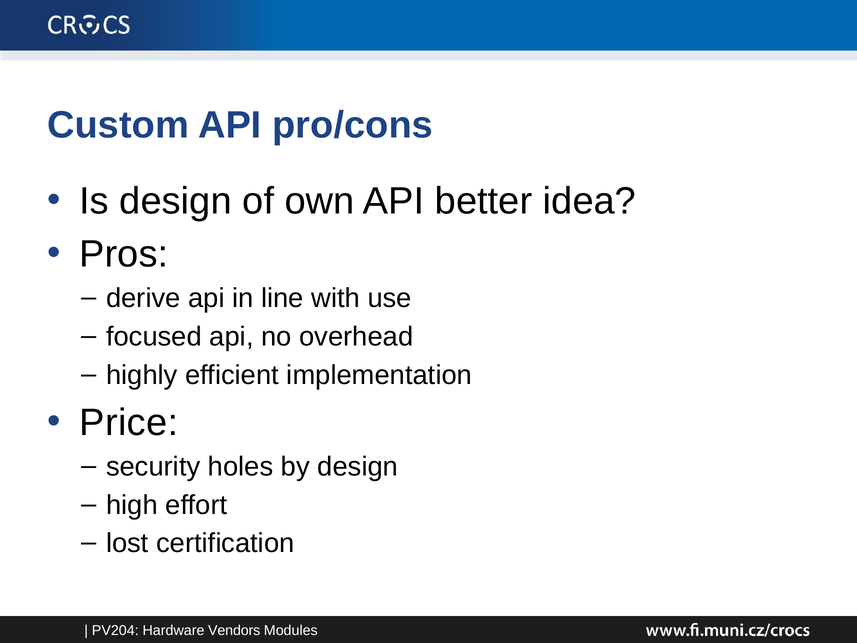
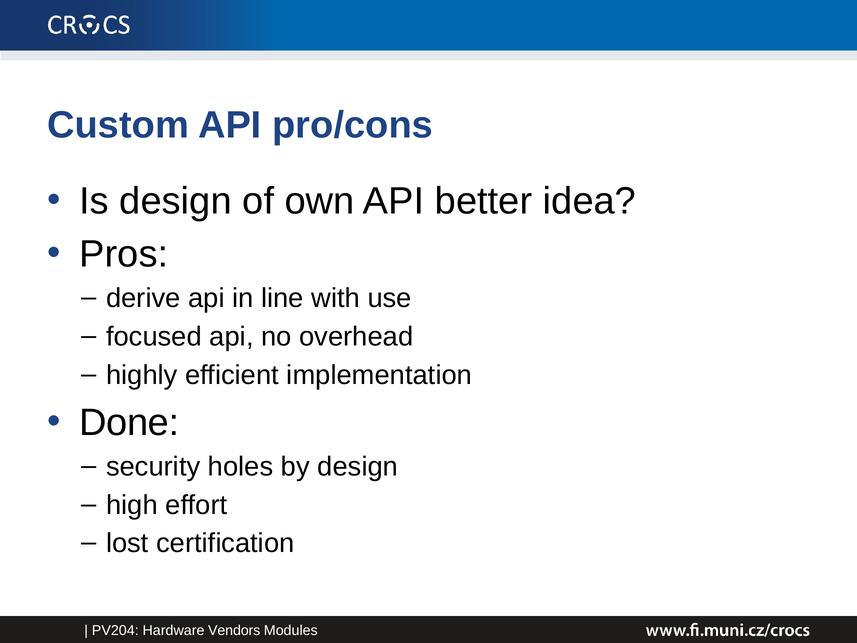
Price: Price -> Done (129, 423)
